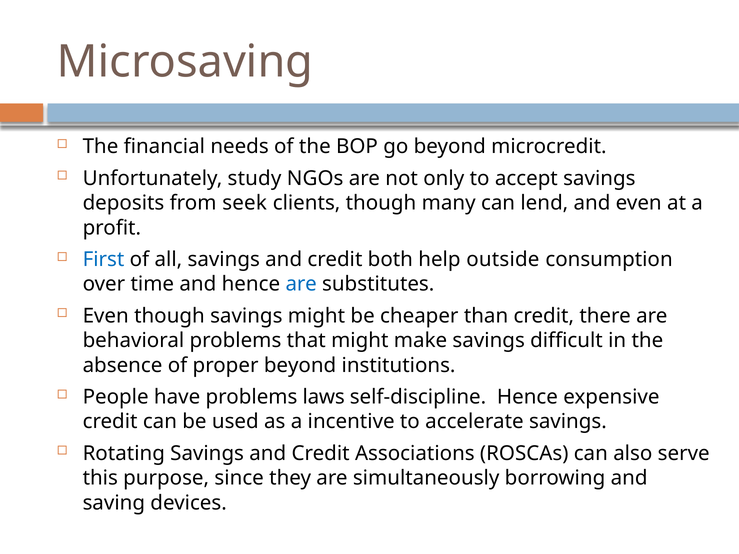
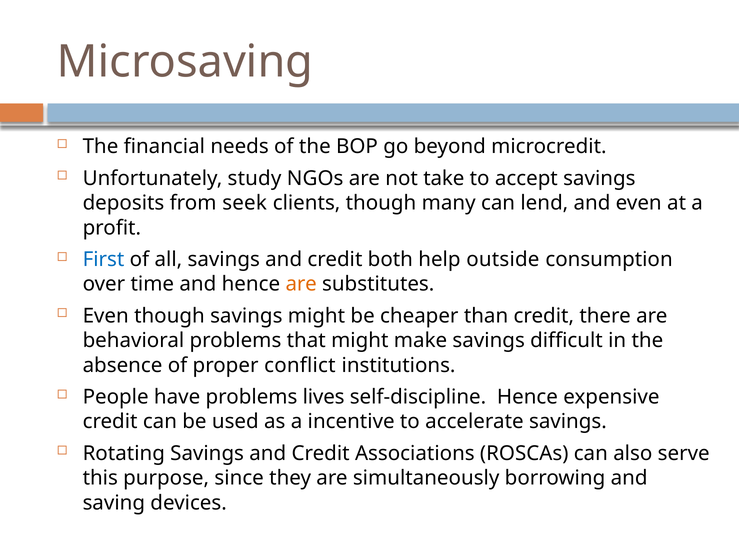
only: only -> take (444, 179)
are colour: blue -> orange (301, 284)
proper beyond: beyond -> conflict (300, 365)
laws: laws -> lives (324, 397)
